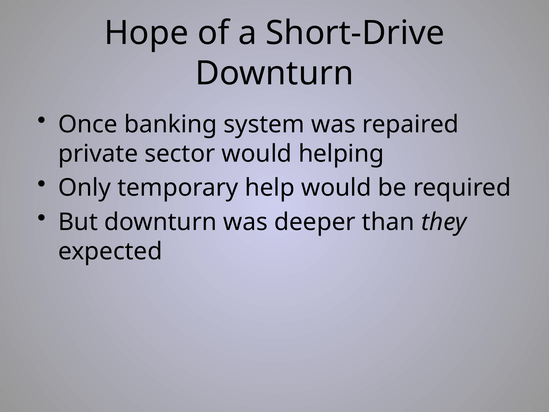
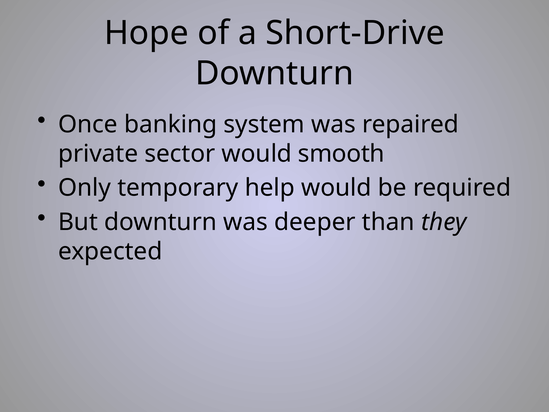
helping: helping -> smooth (341, 154)
